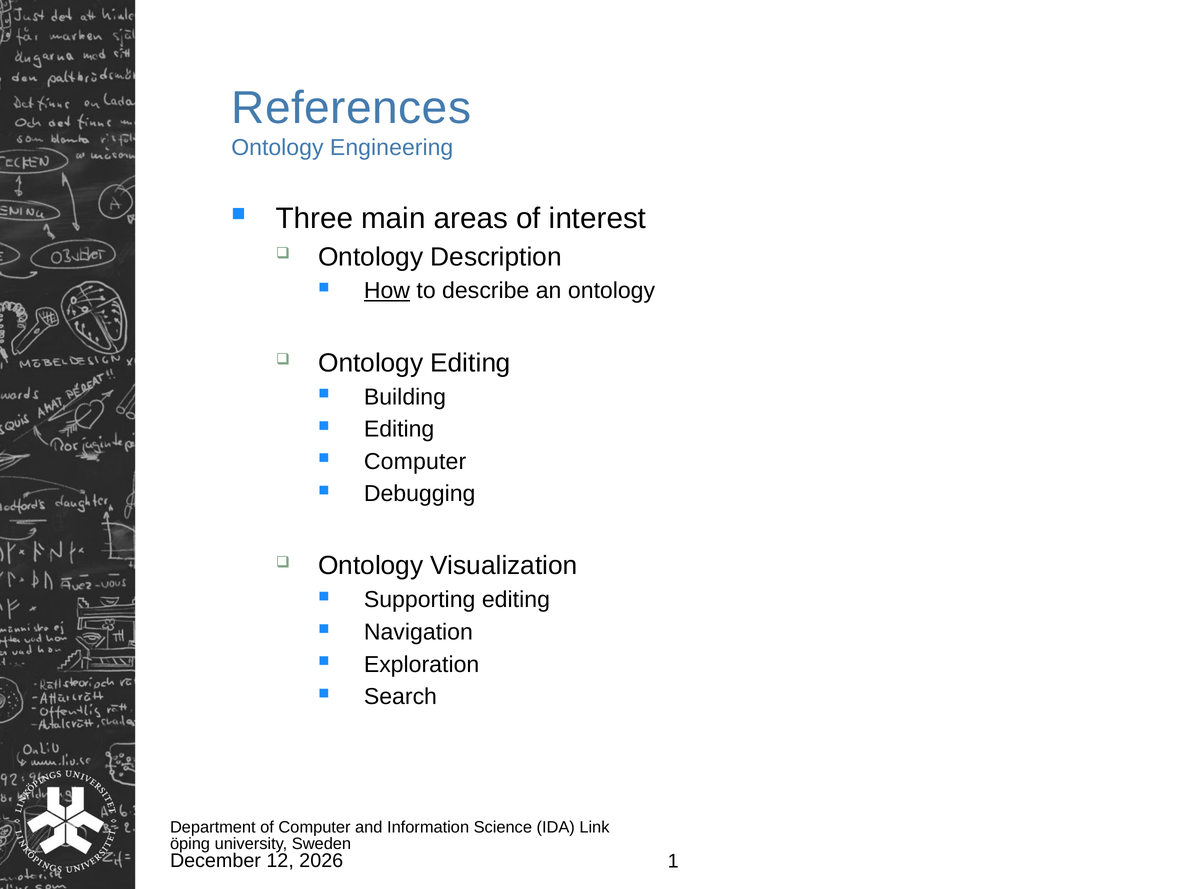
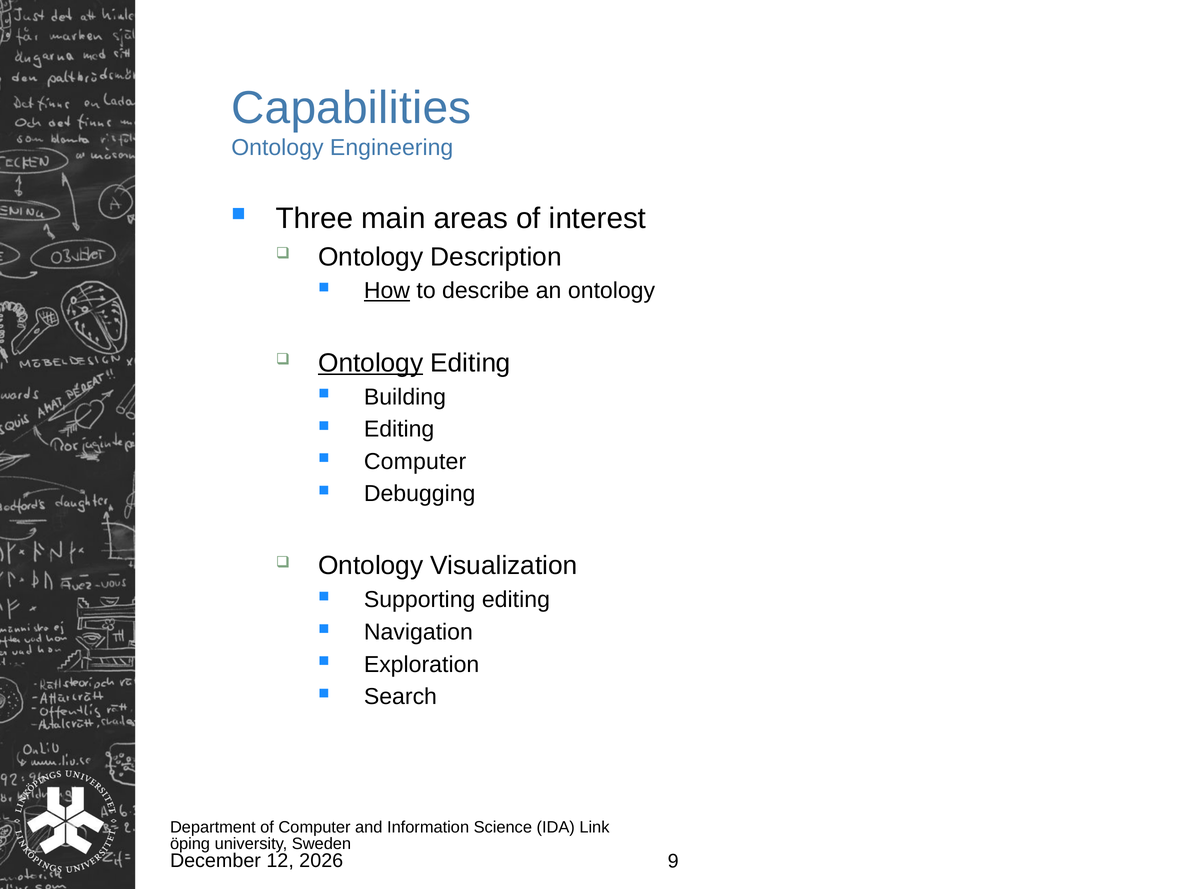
References: References -> Capabilities (351, 108)
Ontology underline: none -> present (371, 363)
1: 1 -> 9 (673, 862)
